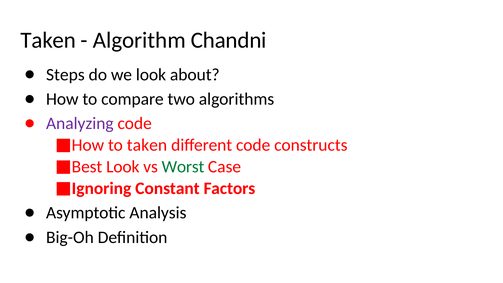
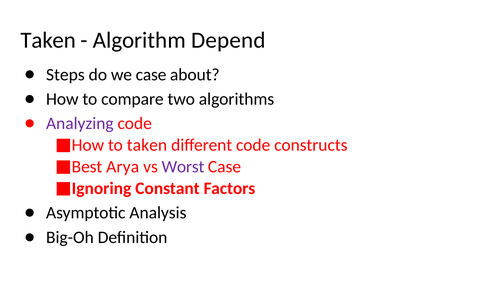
Chandni: Chandni -> Depend (228, 40)
we look: look -> case (151, 75)
Look: Look -> Arya (123, 167)
Worst colour: green -> purple (183, 167)
